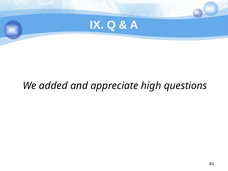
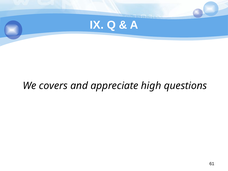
added: added -> covers (53, 86)
